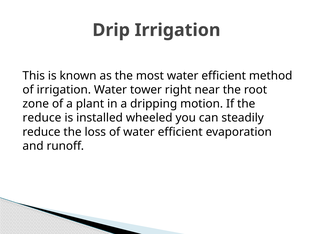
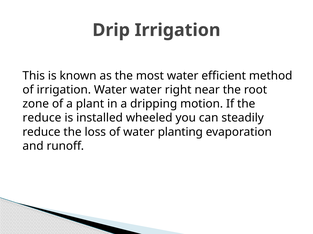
Water tower: tower -> water (146, 90)
of water efficient: efficient -> planting (180, 132)
